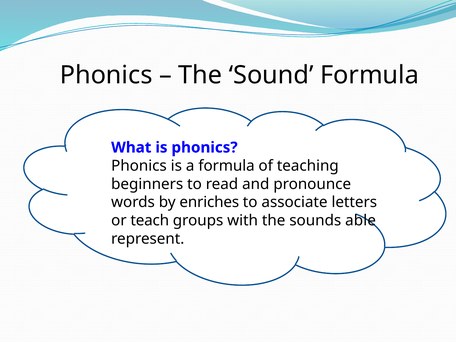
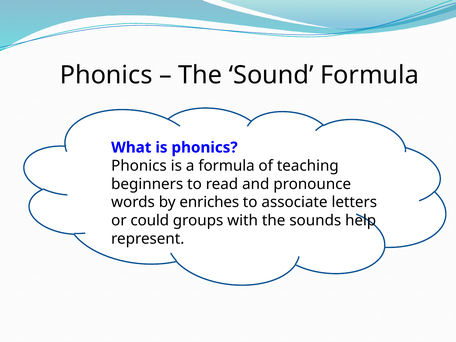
teach: teach -> could (150, 220)
able: able -> help (361, 220)
